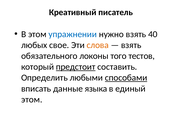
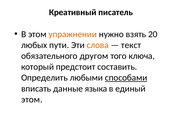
упражнении colour: blue -> orange (73, 34)
40: 40 -> 20 (153, 34)
свое: свое -> пути (59, 45)
взять: взять -> текст (131, 45)
локоны: локоны -> другом (94, 56)
тестов: тестов -> ключа (142, 56)
предстоит underline: present -> none (76, 67)
